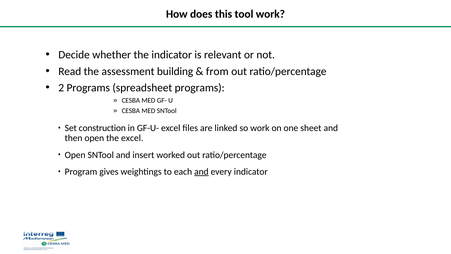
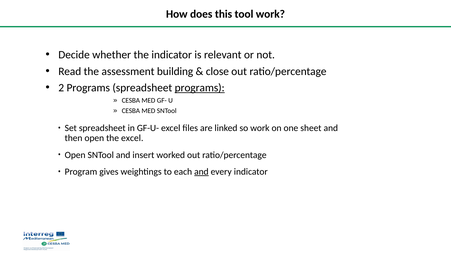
from: from -> close (217, 71)
programs underline: none -> present (200, 88)
Set construction: construction -> spreadsheet (102, 128)
